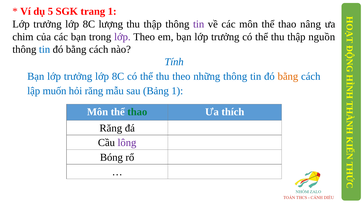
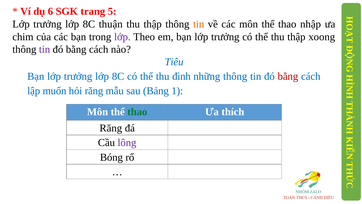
5: 5 -> 6 (50, 11)
trang 1: 1 -> 5 (112, 11)
lượng: lượng -> thuận (111, 24)
tin colour: purple -> orange (199, 24)
nâng: nâng -> nhập (311, 24)
nguồn: nguồn -> xoong (322, 37)
tin colour: blue -> purple (45, 49)
Tính: Tính -> Tiêu (174, 62)
thu theo: theo -> đình (181, 76)
bằng colour: orange -> red (288, 76)
